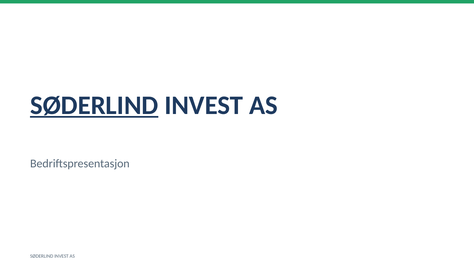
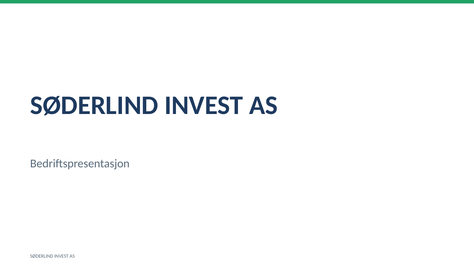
SØDERLIND underline: present -> none (94, 105)
